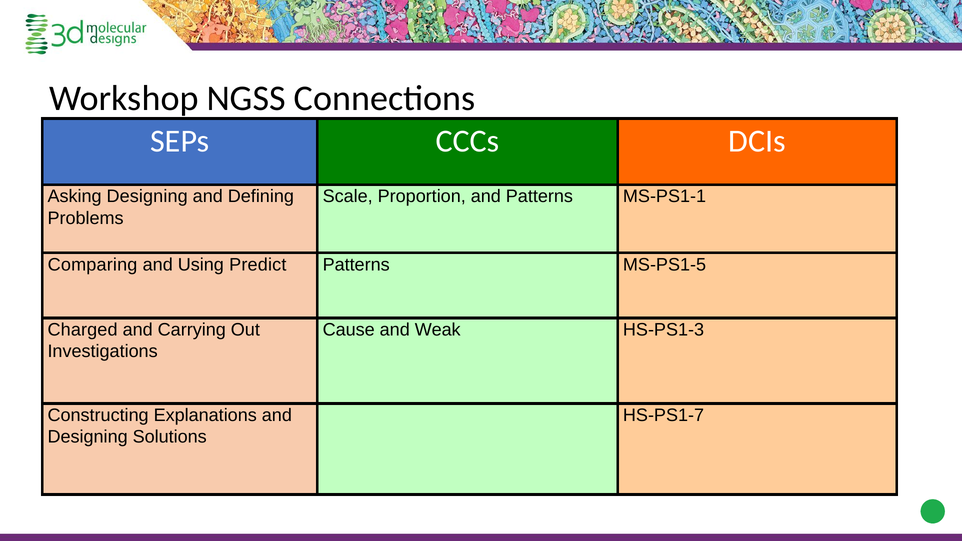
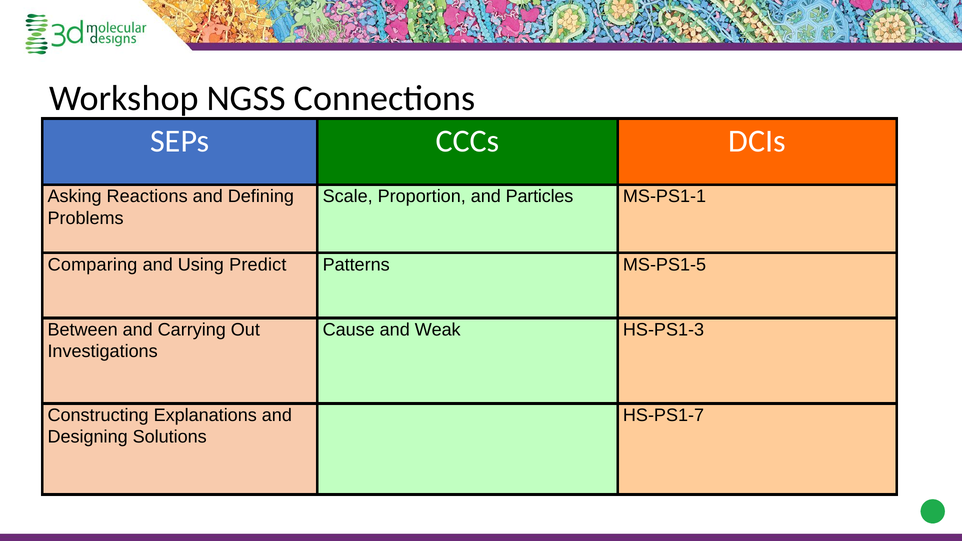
Asking Designing: Designing -> Reactions (147, 197)
and Patterns: Patterns -> Particles (540, 197)
Charged: Charged -> Between (83, 330)
